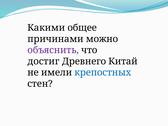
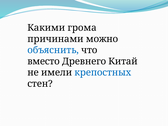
общее: общее -> грома (82, 28)
объяснить colour: purple -> blue (53, 50)
достиг: достиг -> вместо (44, 61)
